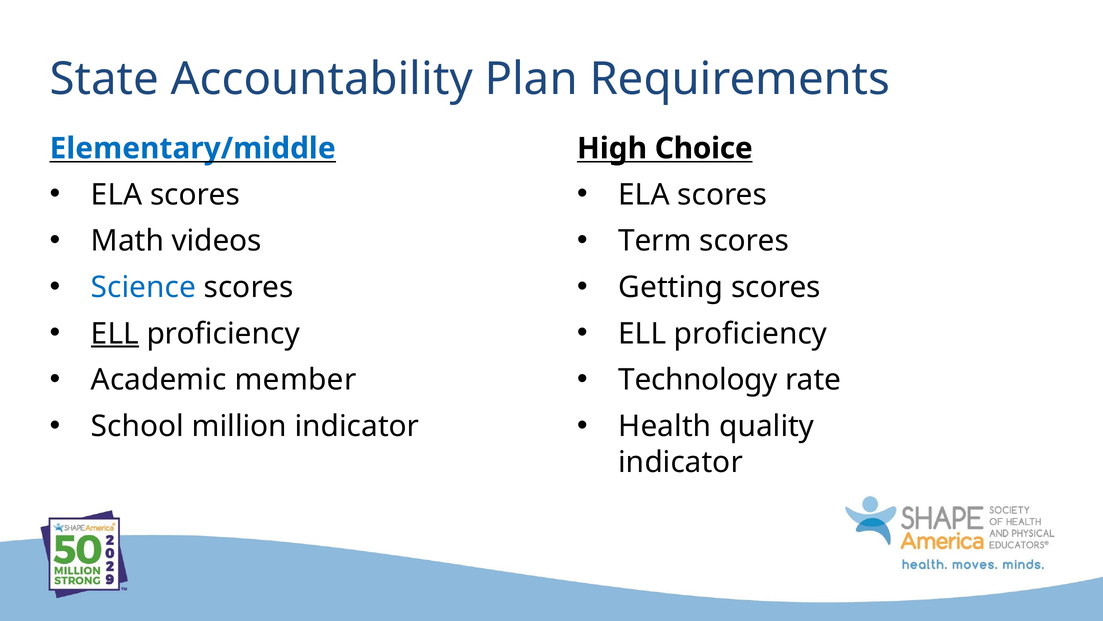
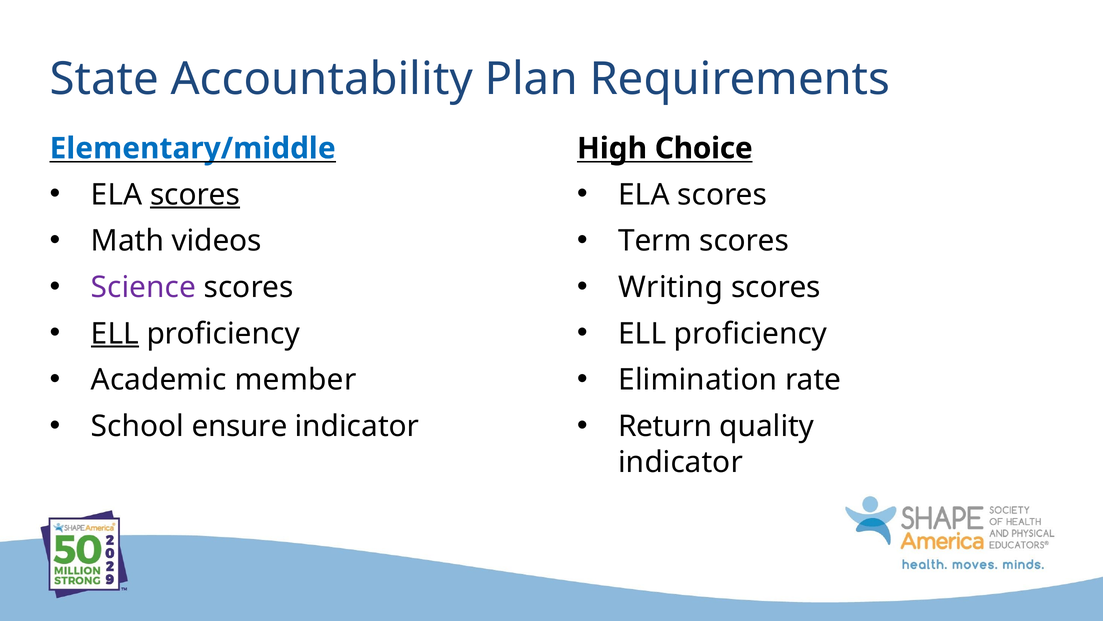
scores underline: none -> present (195, 195)
Science colour: blue -> purple (143, 287)
Getting: Getting -> Writing (671, 287)
Technology: Technology -> Elimination (698, 380)
Health: Health -> Return (665, 426)
million: million -> ensure (239, 426)
